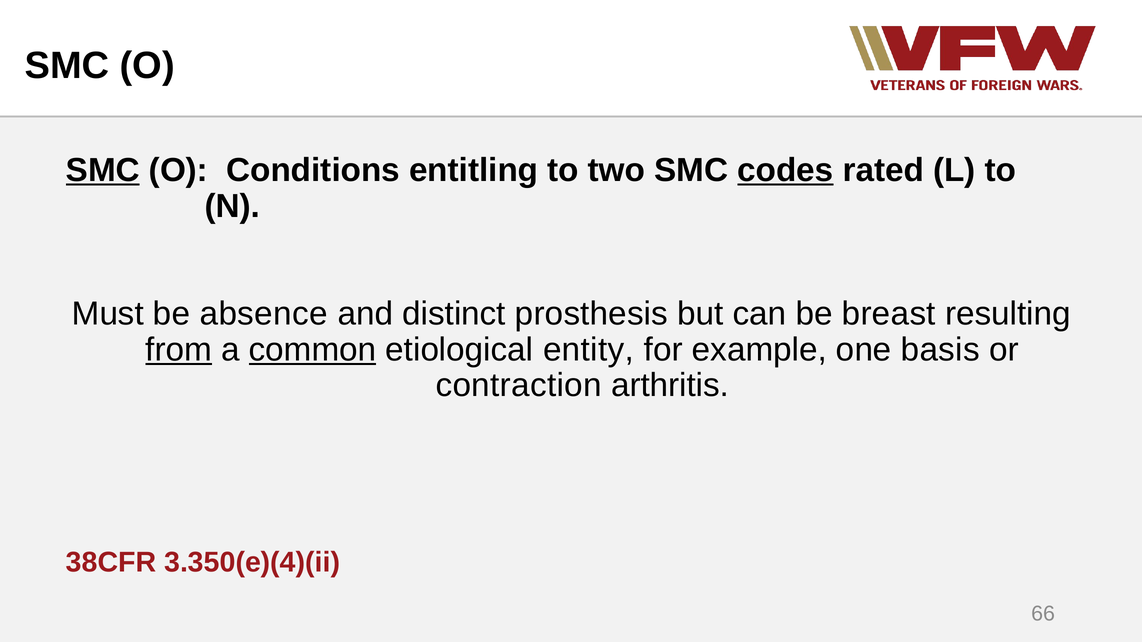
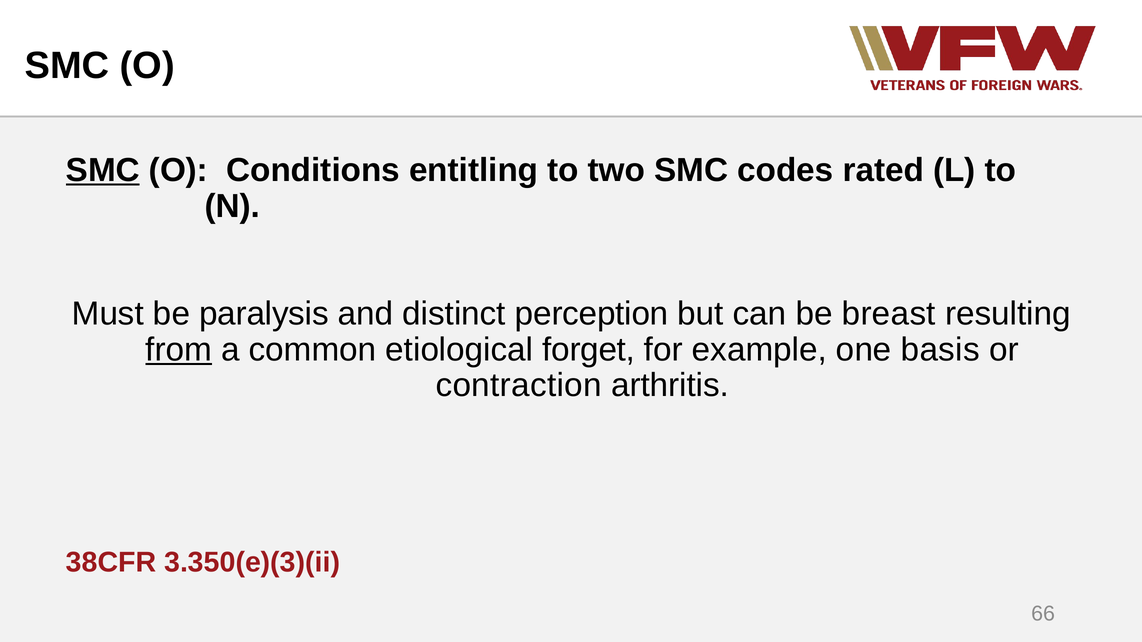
codes underline: present -> none (785, 170)
absence: absence -> paralysis (264, 314)
prosthesis: prosthesis -> perception (592, 314)
common underline: present -> none (313, 350)
entity: entity -> forget (589, 350)
3.350(e)(4)(ii: 3.350(e)(4)(ii -> 3.350(e)(3)(ii (252, 563)
